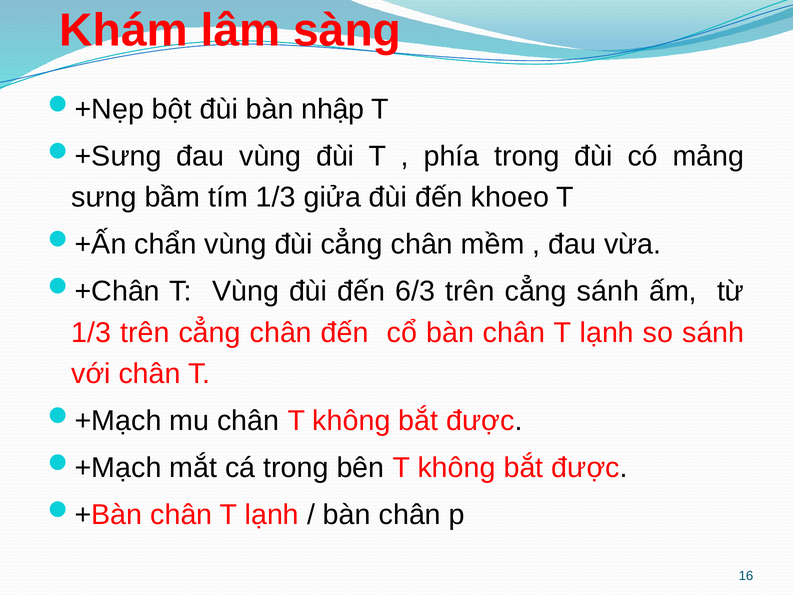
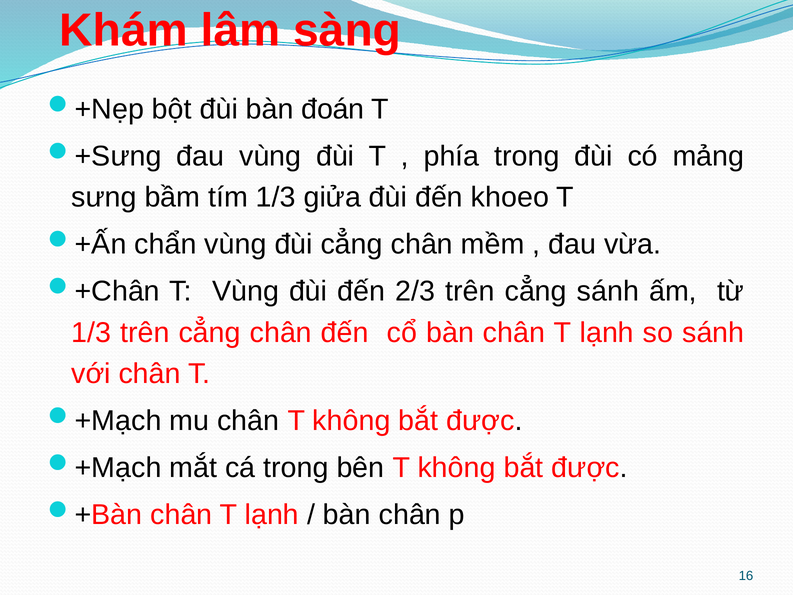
nhập: nhập -> đoán (333, 109)
6/3: 6/3 -> 2/3 (415, 291)
